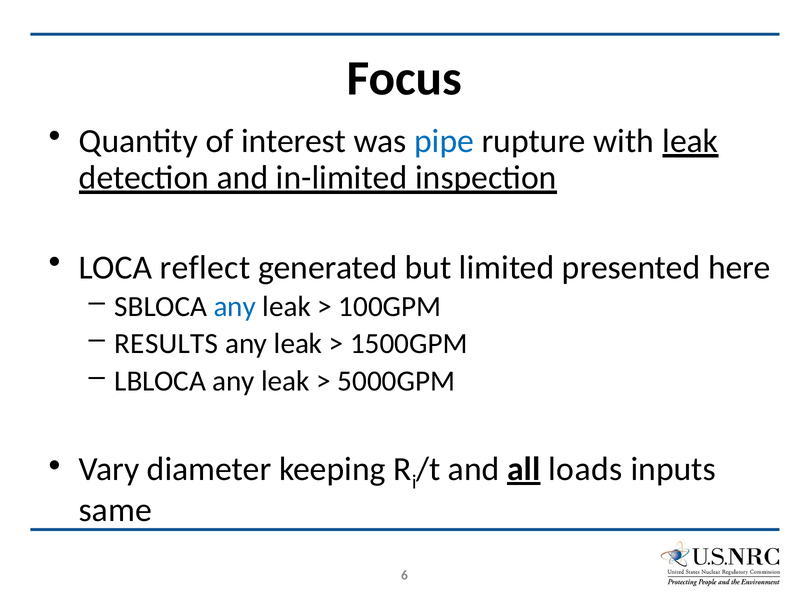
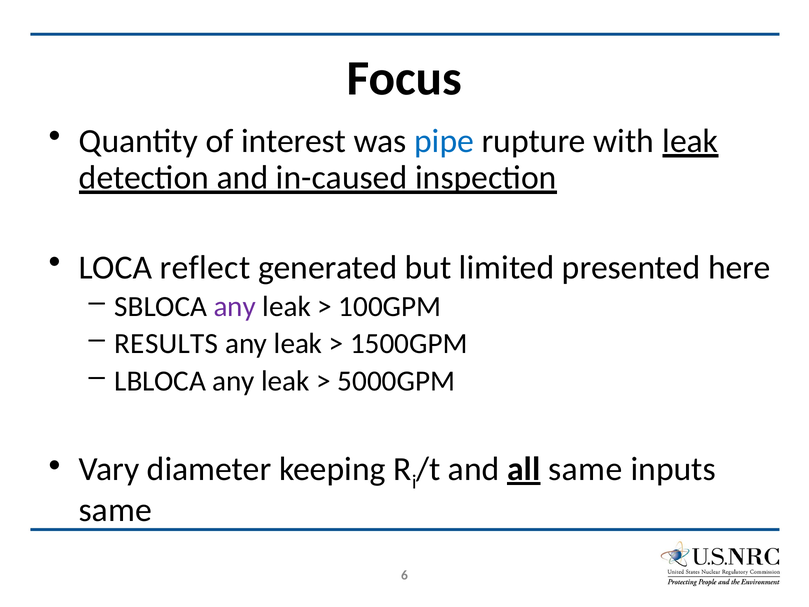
in-limited: in-limited -> in-caused (342, 178)
any colour: blue -> purple (235, 306)
all loads: loads -> same (585, 469)
